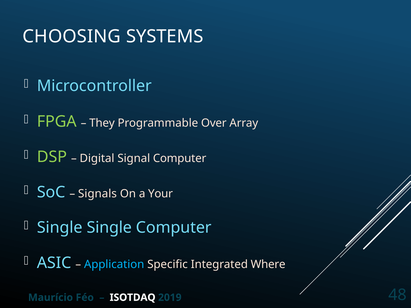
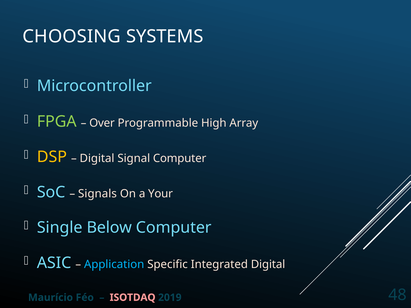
They: They -> Over (102, 123)
Over: Over -> High (214, 123)
DSP colour: light green -> yellow (52, 157)
Single Single: Single -> Below (109, 228)
Integrated Where: Where -> Digital (268, 265)
ISOTDAQ colour: white -> pink (133, 298)
